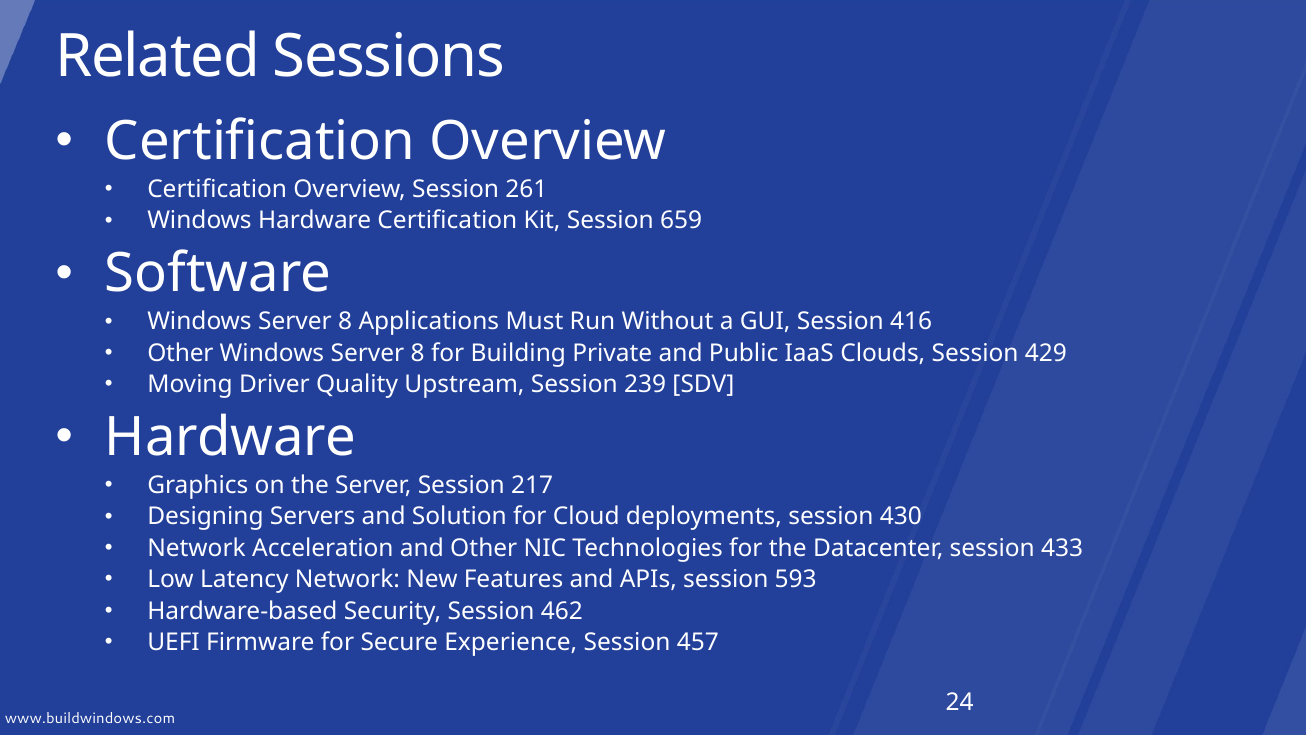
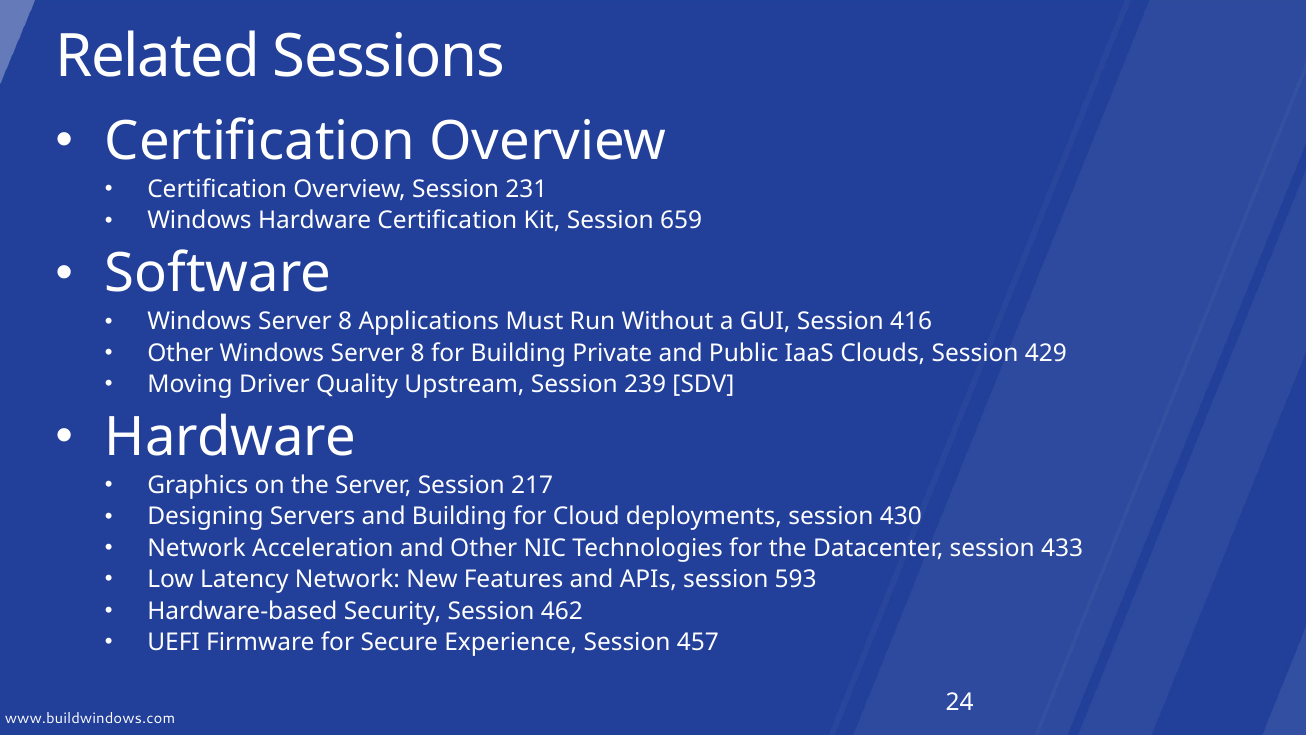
261: 261 -> 231 (526, 189)
and Solution: Solution -> Building (459, 517)
